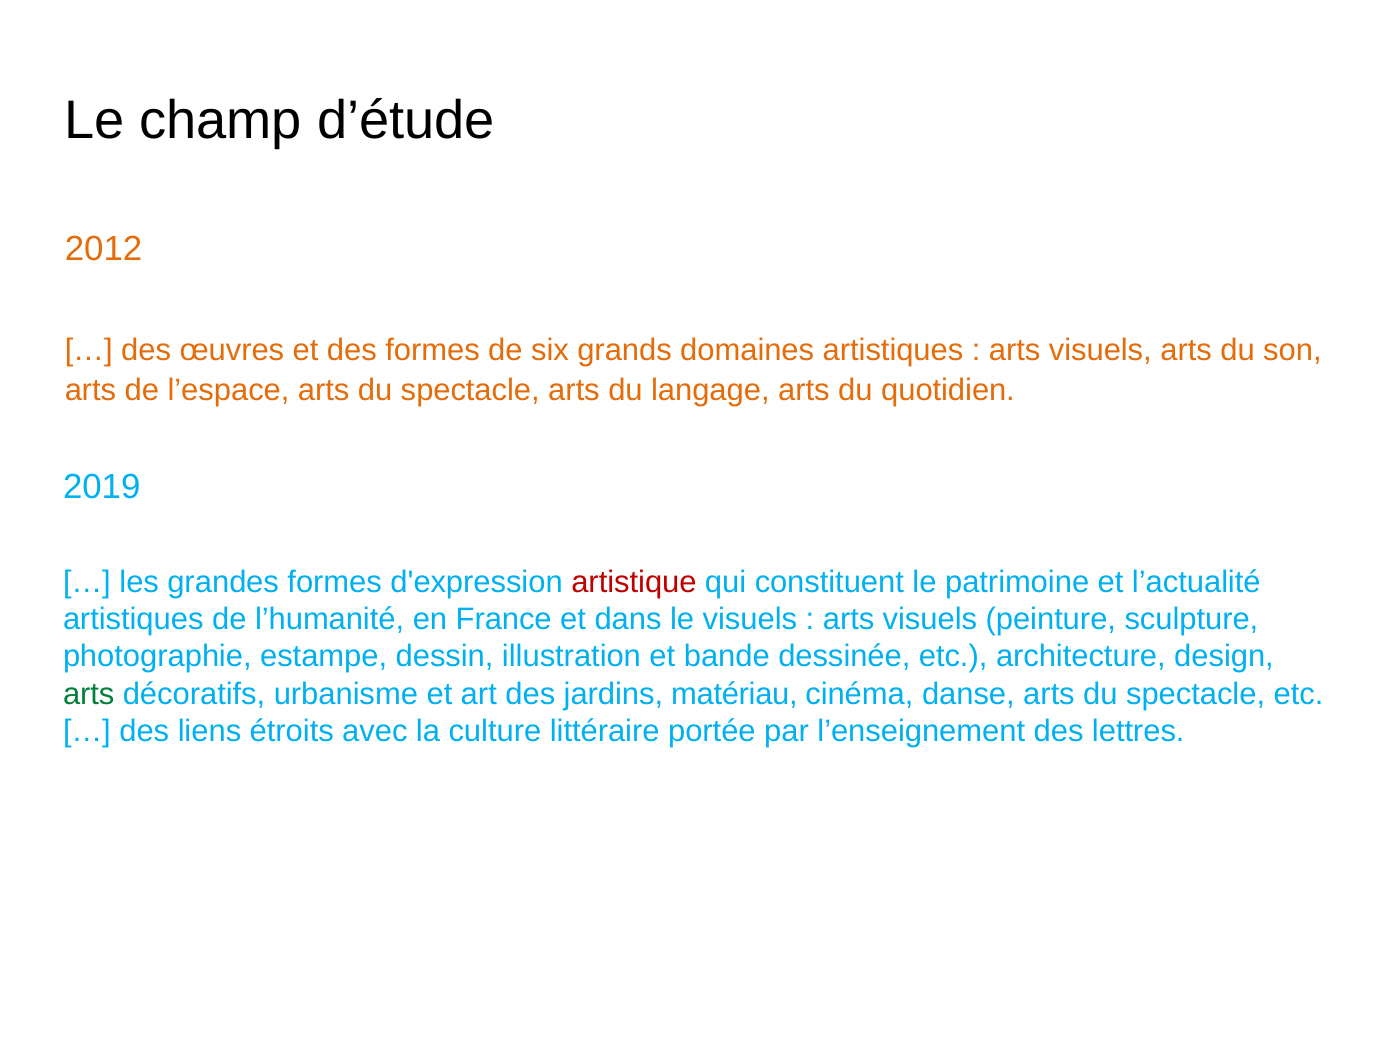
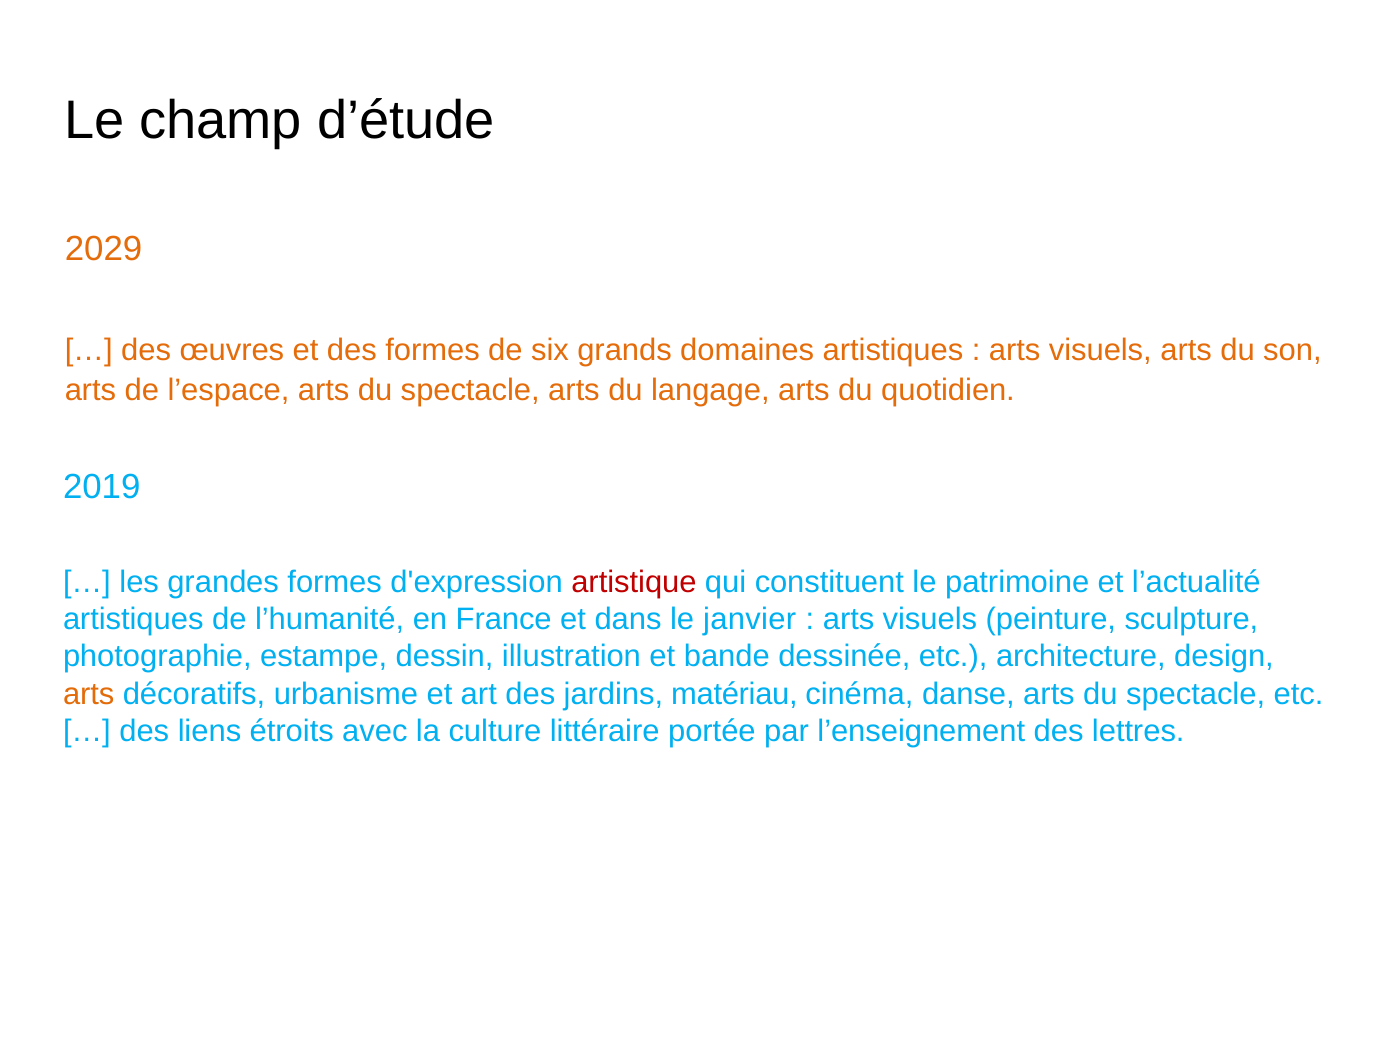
2012: 2012 -> 2029 (104, 248)
le visuels: visuels -> janvier (750, 619)
arts colour: green -> orange (89, 694)
